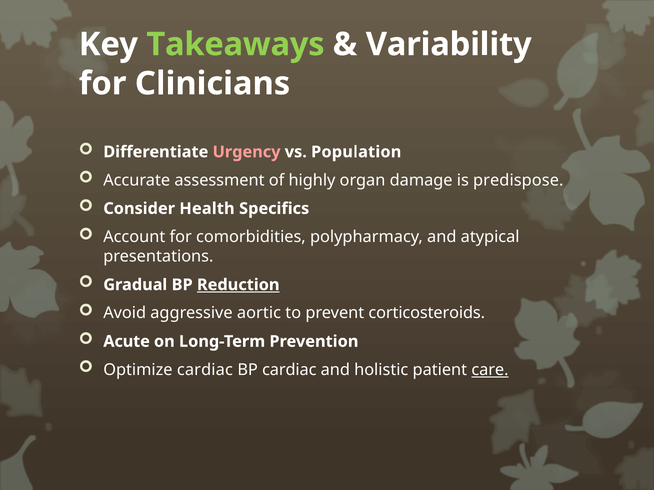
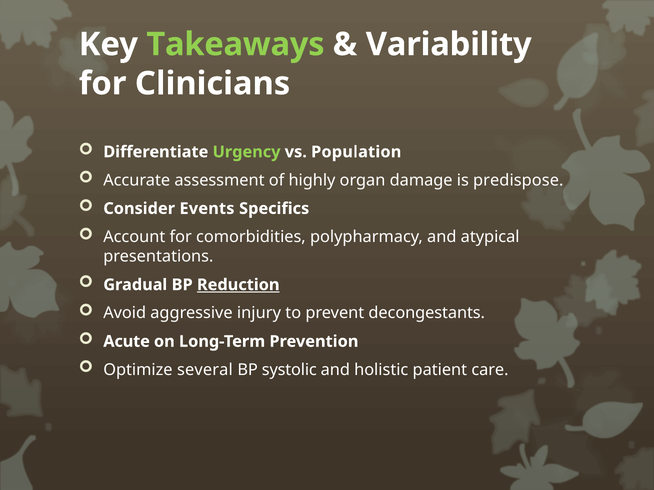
Urgency colour: pink -> light green (247, 152)
Health: Health -> Events (207, 209)
aortic: aortic -> injury (259, 313)
corticosteroids: corticosteroids -> decongestants (427, 313)
Optimize cardiac: cardiac -> several (205, 370)
BP cardiac: cardiac -> systolic (289, 370)
care underline: present -> none (490, 370)
